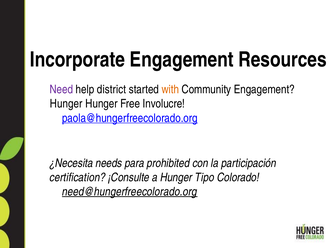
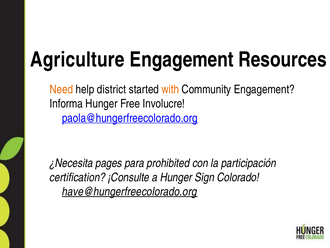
Incorporate: Incorporate -> Agriculture (77, 60)
Need colour: purple -> orange (61, 89)
Hunger: Hunger -> Informa (66, 104)
needs: needs -> pages (109, 163)
Tipo: Tipo -> Sign (205, 177)
need@hungerfreecolorado.org: need@hungerfreecolorado.org -> have@hungerfreecolorado.org (130, 191)
